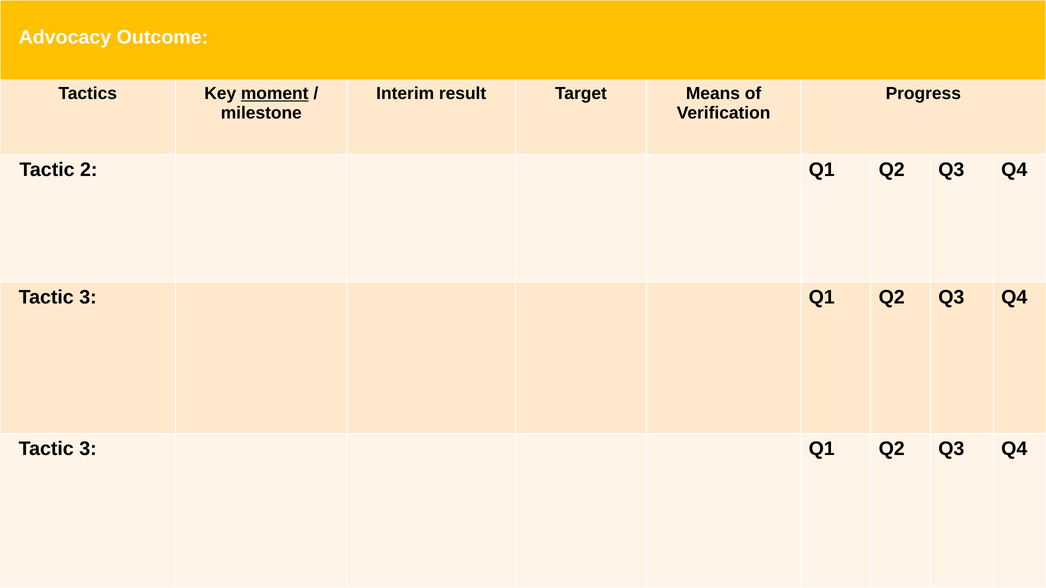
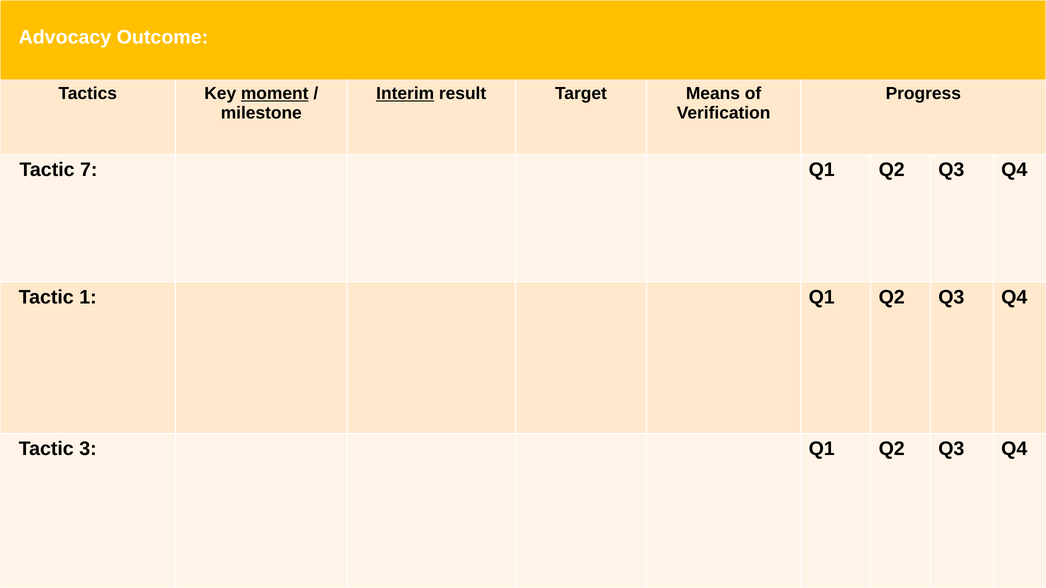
Interim underline: none -> present (405, 94)
2: 2 -> 7 (89, 170)
3: 3 -> 1 (88, 298)
